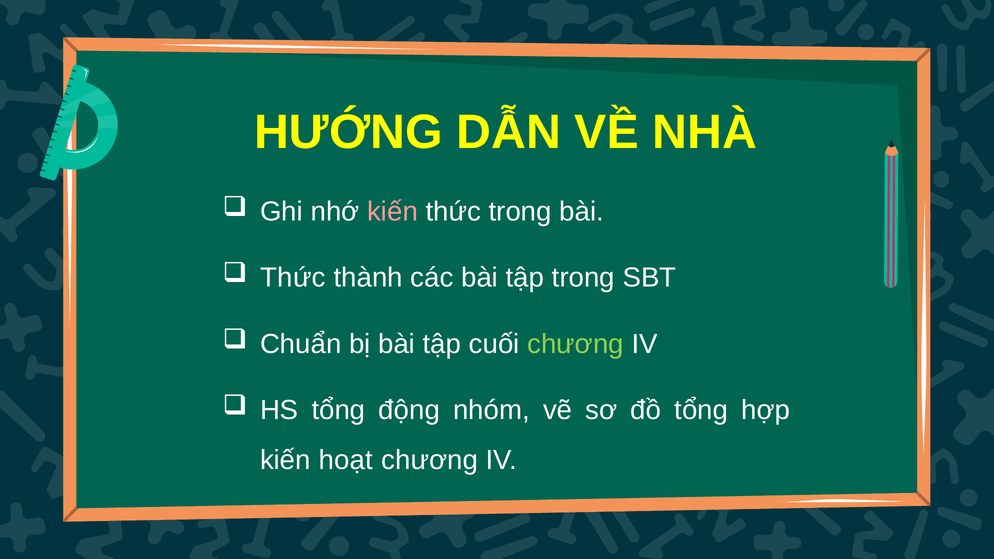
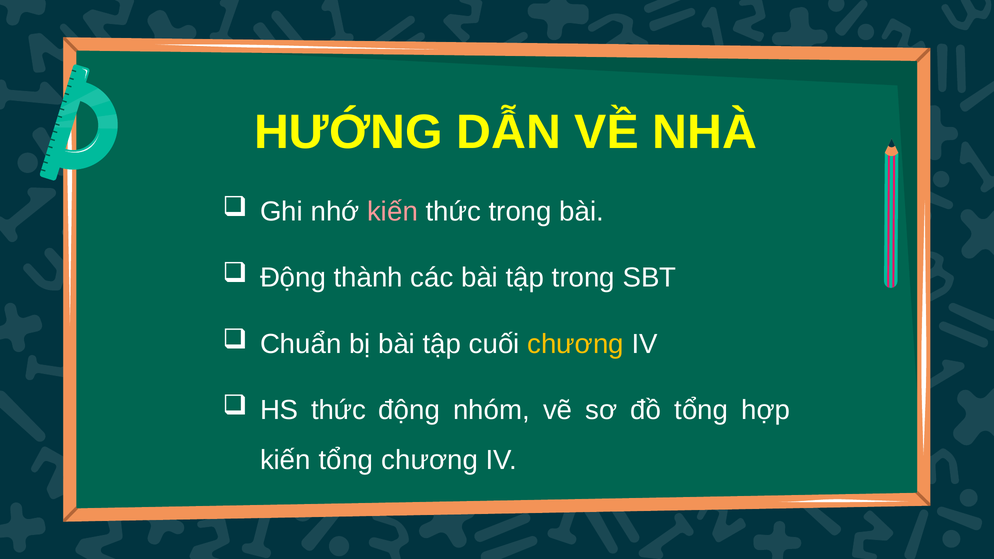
Thức: Thức -> Động (293, 278)
chương colour: light green -> yellow (576, 344)
HS tổng: tổng -> thức (339, 410)
kiến hoạt: hoạt -> tổng (346, 460)
